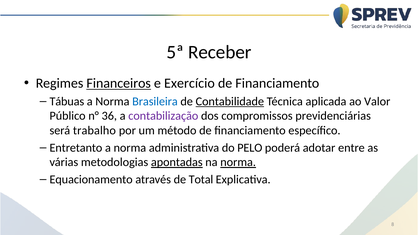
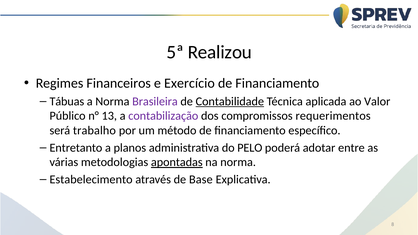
Receber: Receber -> Realizou (220, 52)
Financeiros underline: present -> none (119, 83)
Brasileira colour: blue -> purple (155, 101)
36: 36 -> 13 (109, 116)
previdenciárias: previdenciárias -> requerimentos (333, 116)
Entretanto a norma: norma -> planos (130, 148)
norma underline: present -> none (238, 162)
Equacionamento: Equacionamento -> Estabelecimento (91, 179)
Total: Total -> Base (201, 179)
